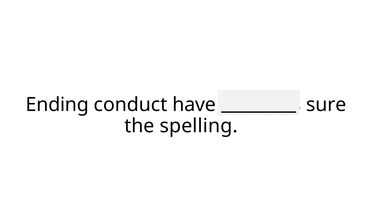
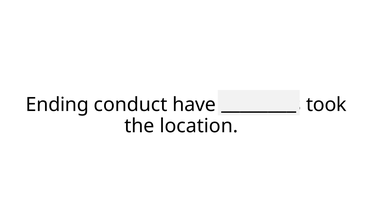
sure: sure -> took (326, 105)
spelling: spelling -> location (199, 126)
